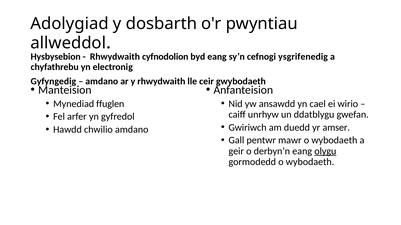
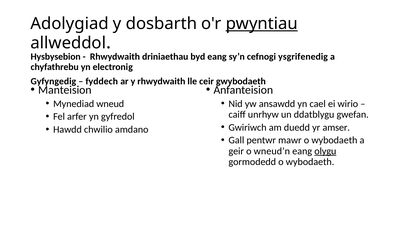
pwyntiau underline: none -> present (262, 24)
cyfnodolion: cyfnodolion -> driniaethau (165, 57)
amdano: amdano -> fyddech (102, 82)
ffuglen: ffuglen -> wneud (110, 104)
derbyn’n: derbyn’n -> wneud’n (272, 151)
